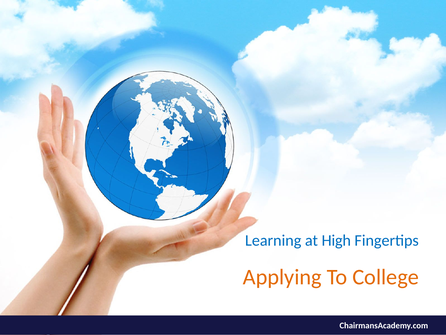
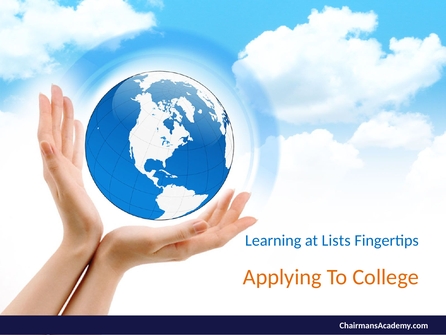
High: High -> Lists (336, 240)
